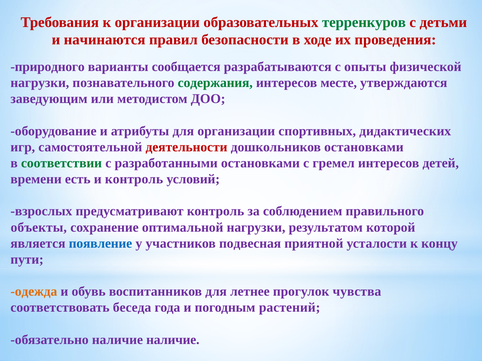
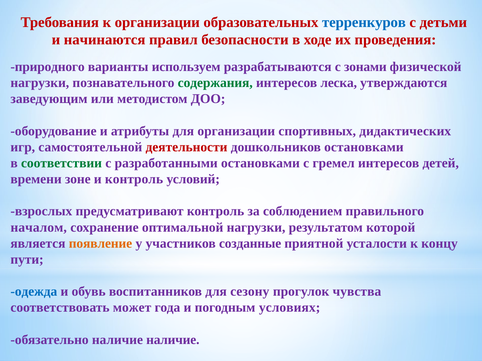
терренкуров colour: green -> blue (364, 22)
сообщается: сообщается -> используем (186, 67)
опыты: опыты -> зонами (365, 67)
месте: месте -> леска (339, 83)
есть: есть -> зоне (78, 179)
объекты: объекты -> началом (39, 228)
появление colour: blue -> orange (100, 244)
подвесная: подвесная -> созданные (250, 244)
одежда colour: orange -> blue (34, 292)
летнее: летнее -> сезону (250, 292)
беседа: беседа -> может (132, 308)
растений: растений -> условиях (290, 308)
